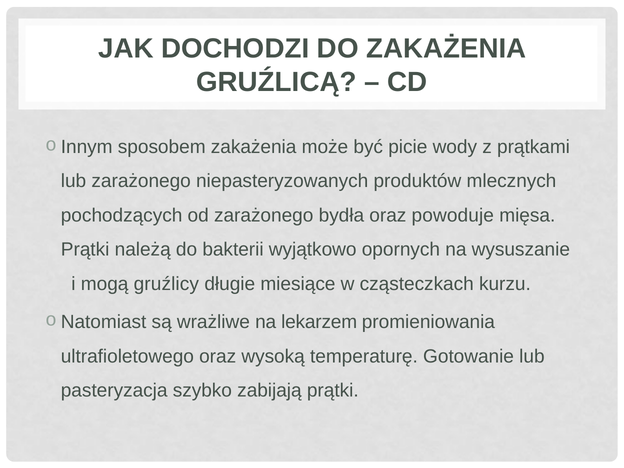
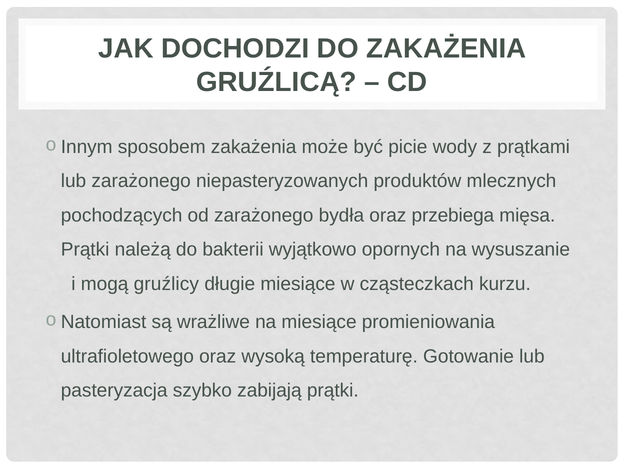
powoduje: powoduje -> przebiega (453, 215)
na lekarzem: lekarzem -> miesiące (319, 322)
